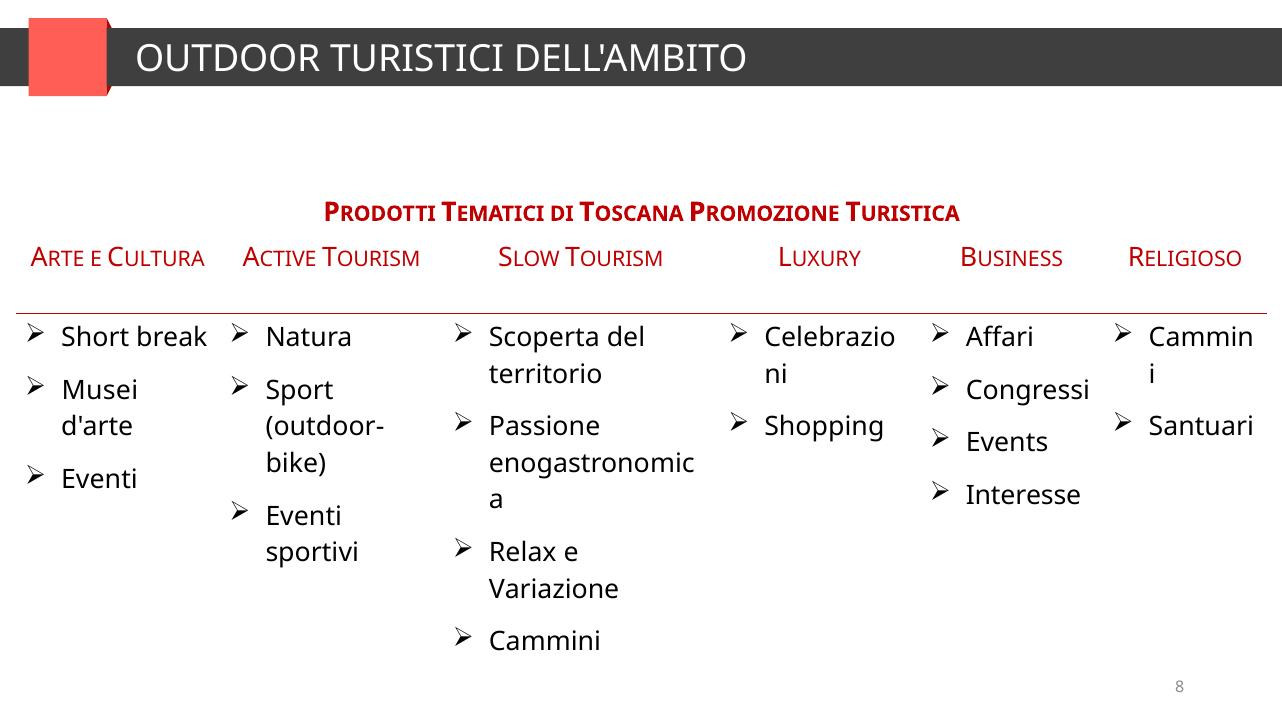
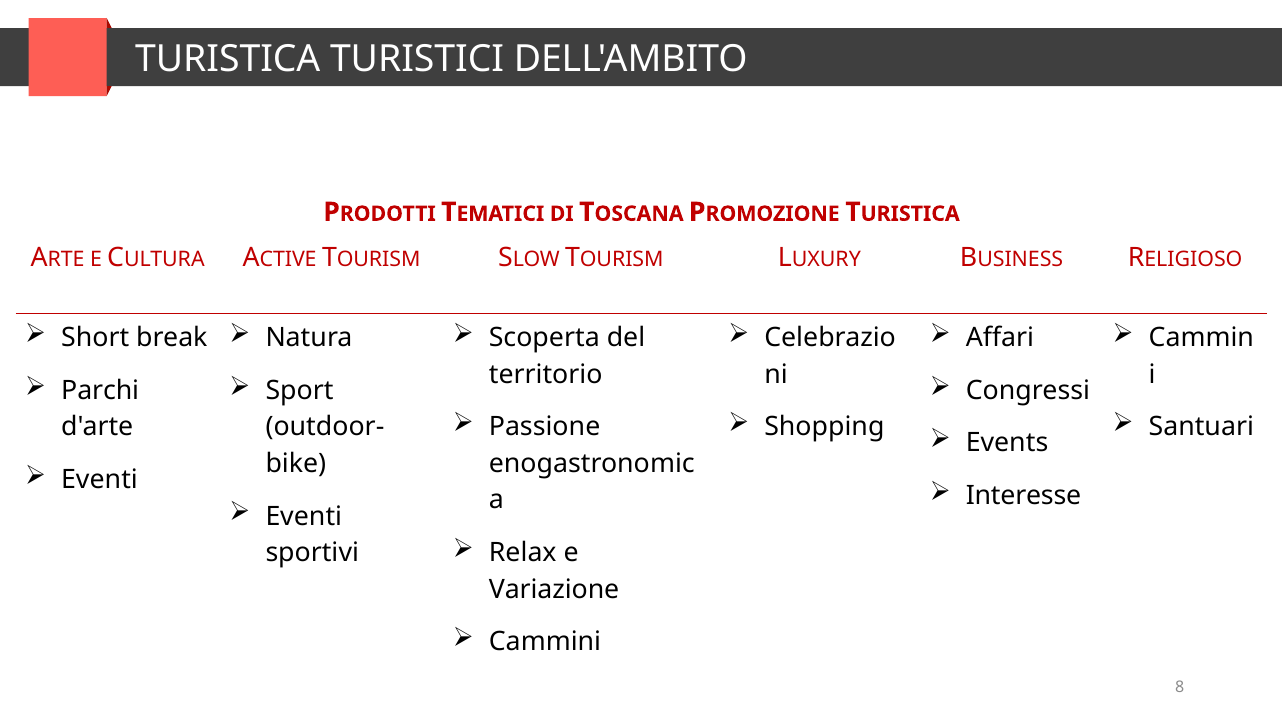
OUTDOOR: OUTDOOR -> TURISTICA (228, 60)
Musei: Musei -> Parchi (100, 391)
